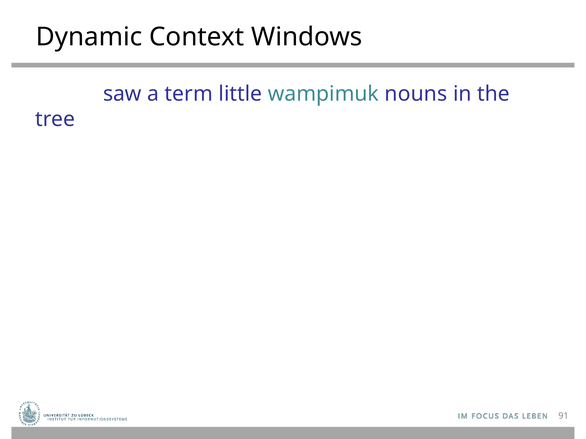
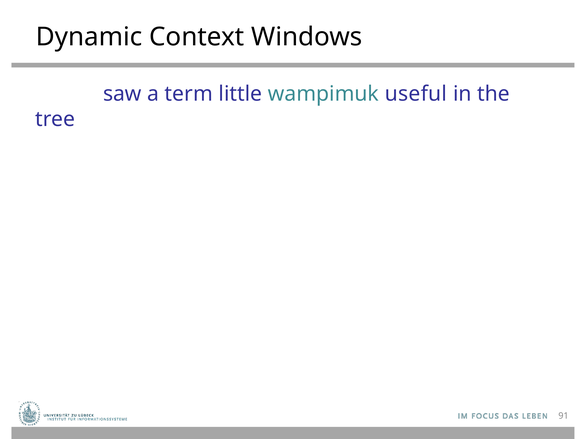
nouns: nouns -> useful (416, 94)
